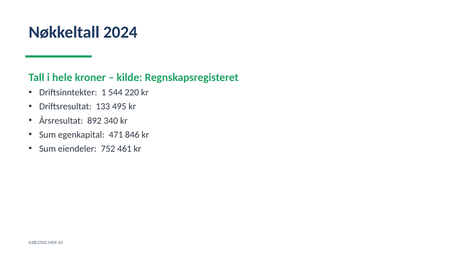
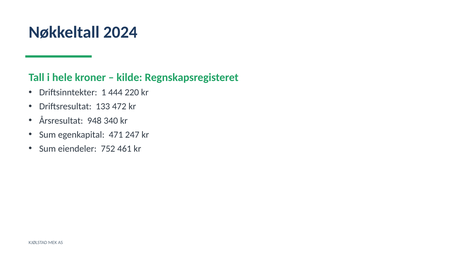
544: 544 -> 444 (115, 93)
495: 495 -> 472 (119, 107)
892: 892 -> 948 (94, 121)
846: 846 -> 247 (132, 135)
